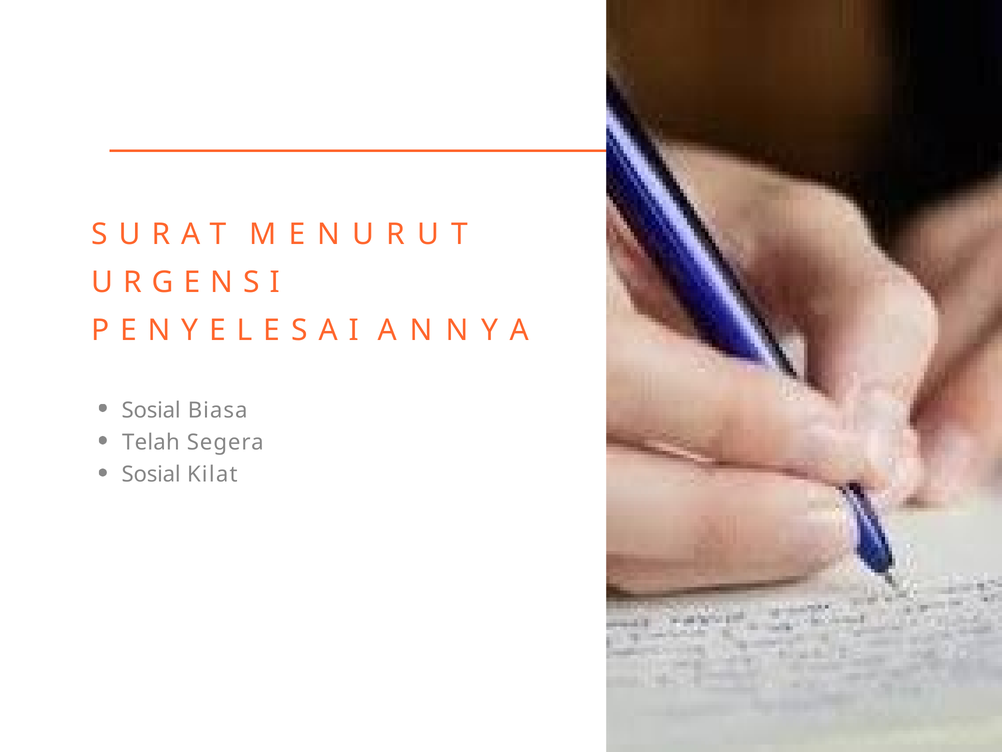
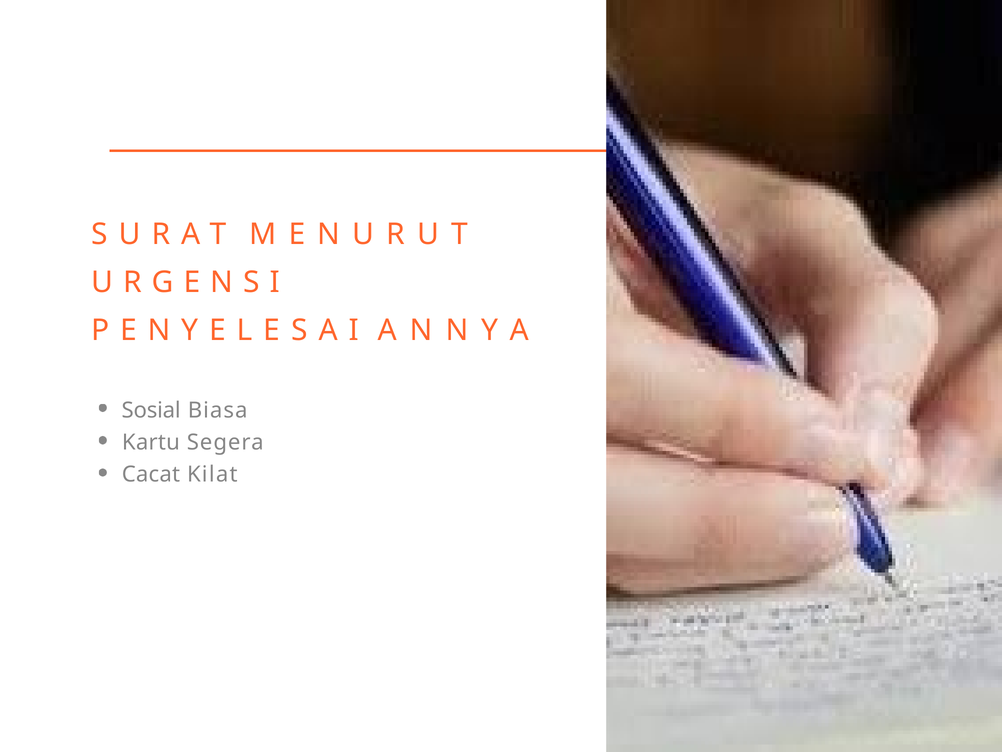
Telah: Telah -> Kartu (151, 442)
Sosial: Sosial -> Cacat (151, 474)
